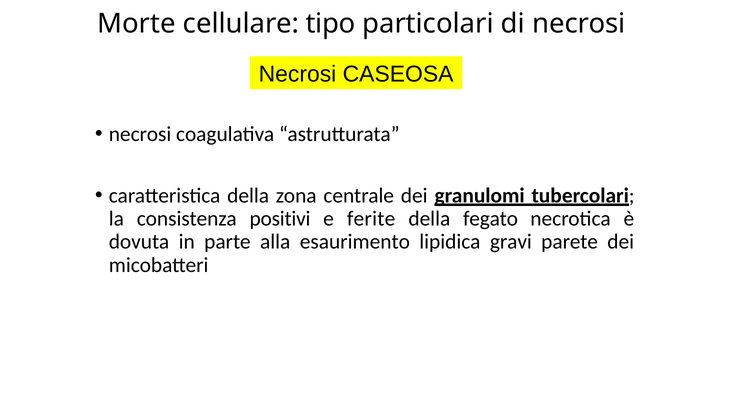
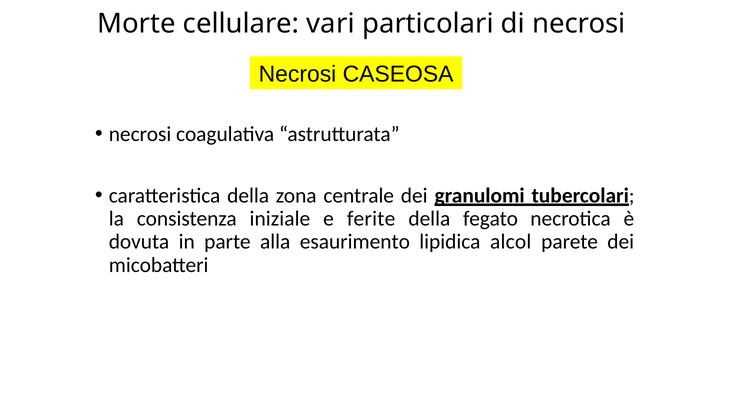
tipo: tipo -> vari (330, 24)
positivi: positivi -> iniziale (280, 219)
gravi: gravi -> alcol (511, 242)
